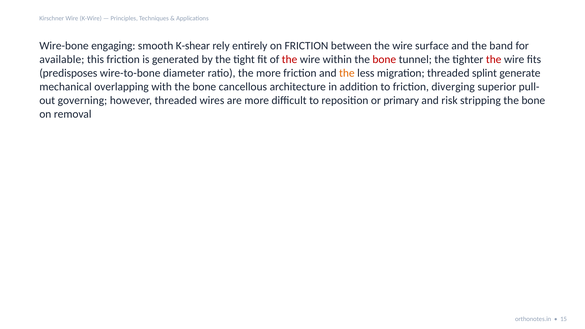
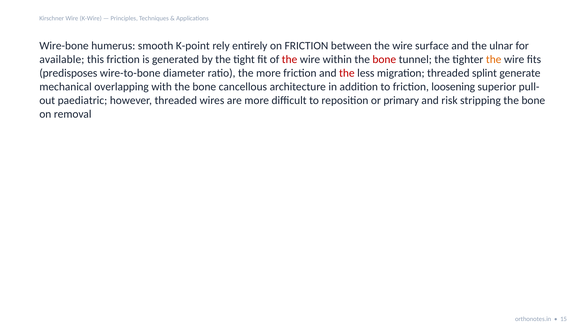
engaging: engaging -> humerus (113, 46)
K-shear: K-shear -> K-point (193, 46)
band: band -> ulnar (501, 46)
the colour: red -> orange (494, 60)
the colour: orange -> red (347, 73)
diverging: diverging -> loosening (453, 87)
governing: governing -> paediatric (82, 101)
